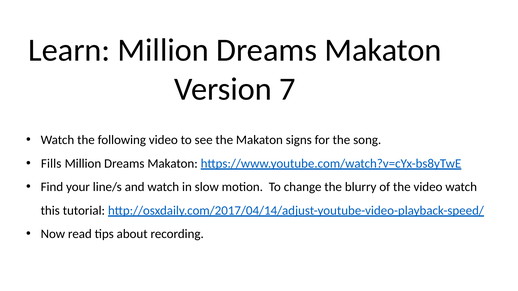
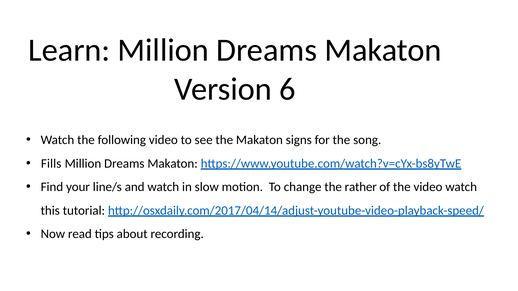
7: 7 -> 6 (287, 89)
blurry: blurry -> rather (361, 187)
